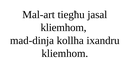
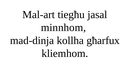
kliemhom: kliemhom -> minnhom (63, 28)
ixandru: ixandru -> għarfux (103, 41)
